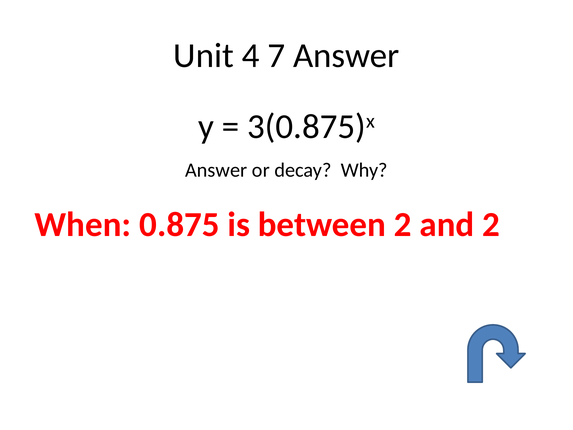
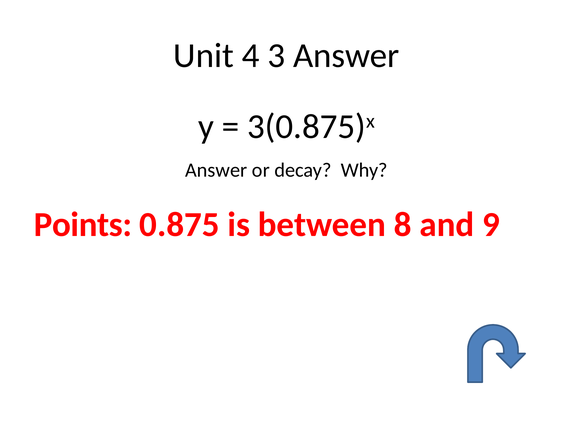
7: 7 -> 3 (276, 55)
When: When -> Points (83, 225)
between 2: 2 -> 8 (403, 225)
and 2: 2 -> 9 (491, 225)
